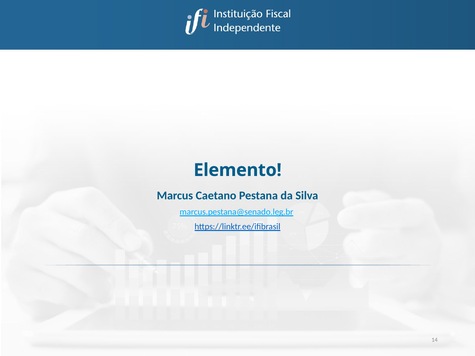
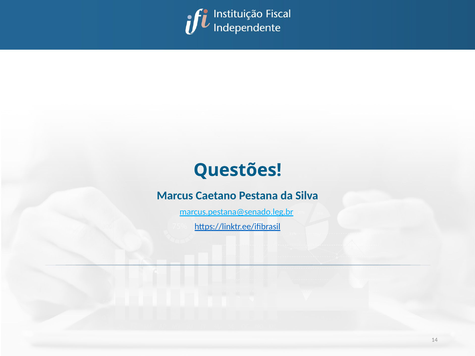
Elemento: Elemento -> Questões (238, 170)
